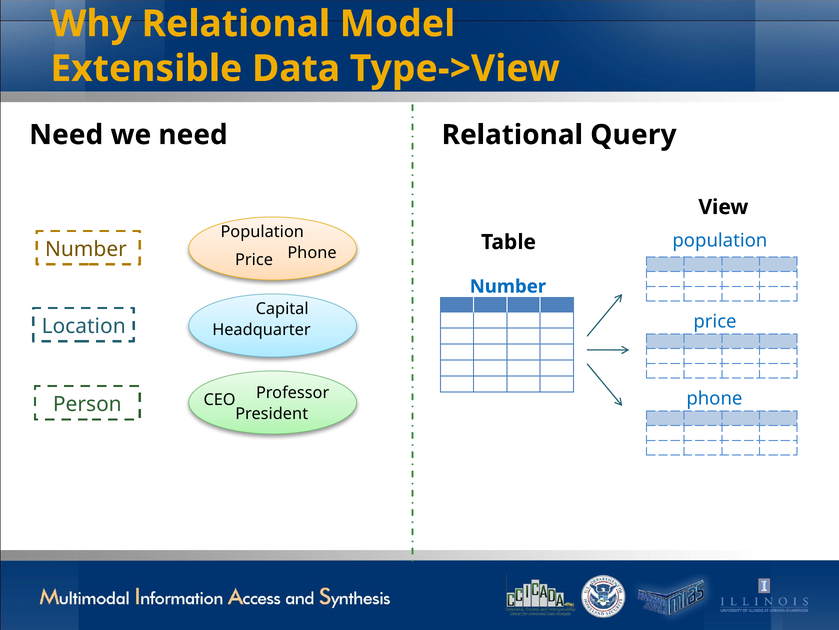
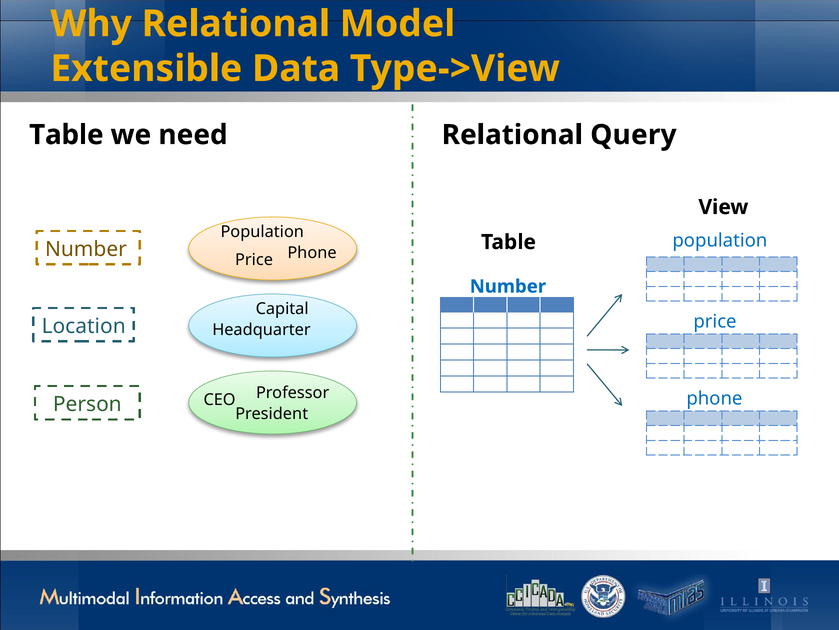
Need: Need -> Table (66, 135)
